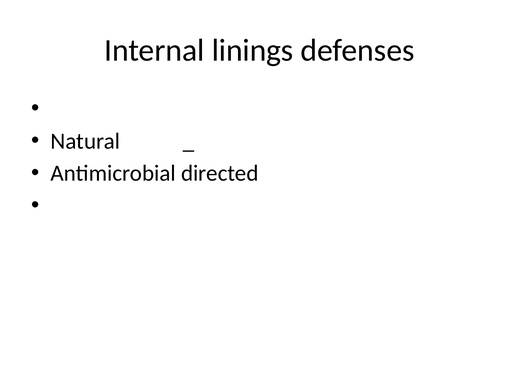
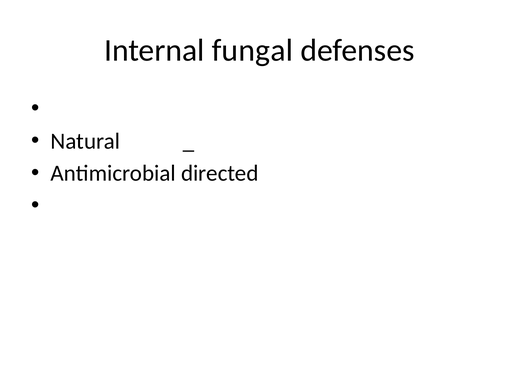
linings: linings -> fungal (252, 50)
